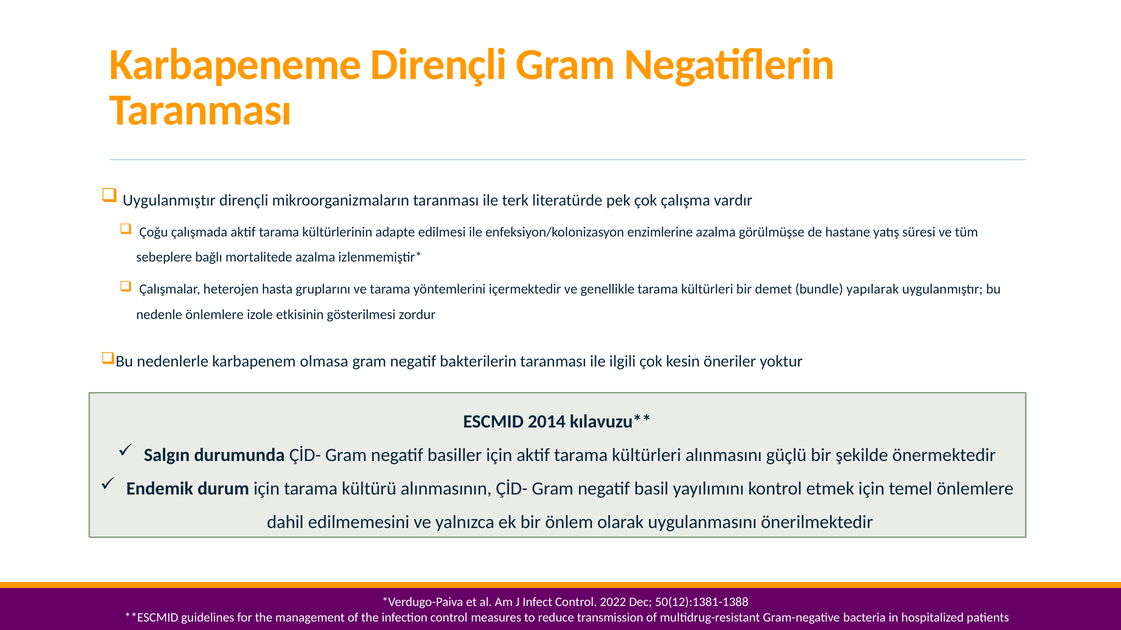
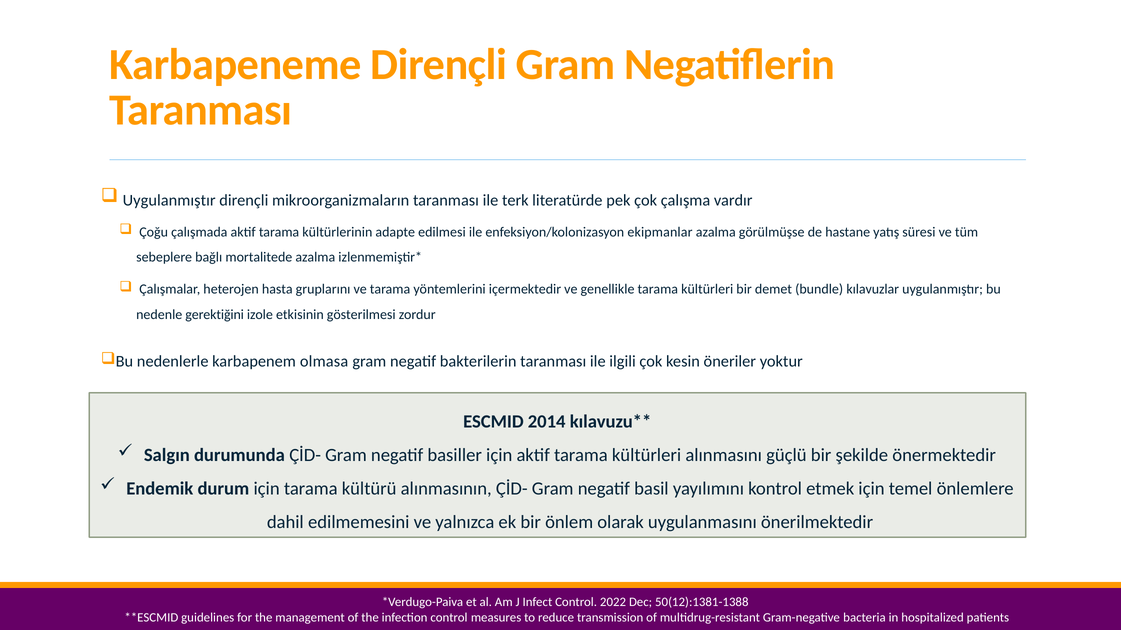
enzimlerine: enzimlerine -> ekipmanlar (660, 232)
yapılarak: yapılarak -> kılavuzlar (873, 290)
nedenle önlemlere: önlemlere -> gerektiğini (215, 315)
